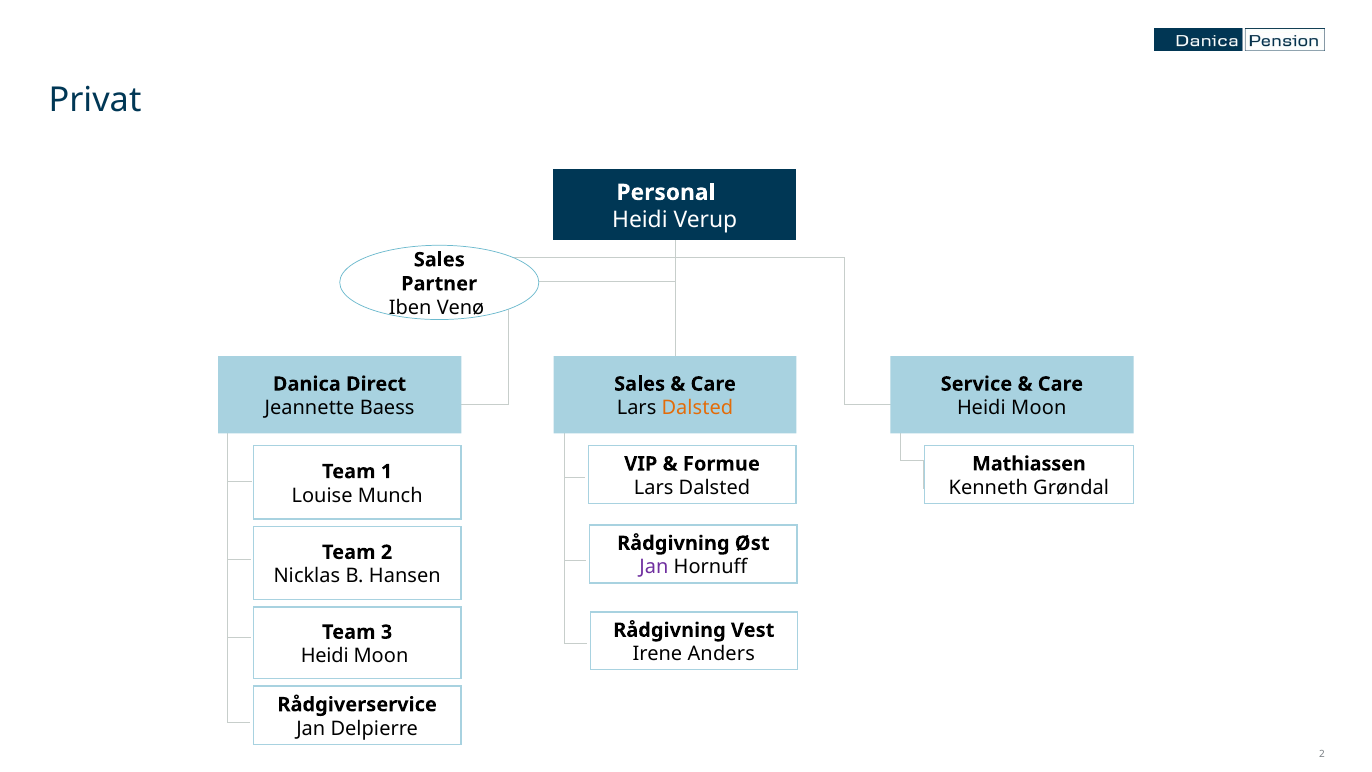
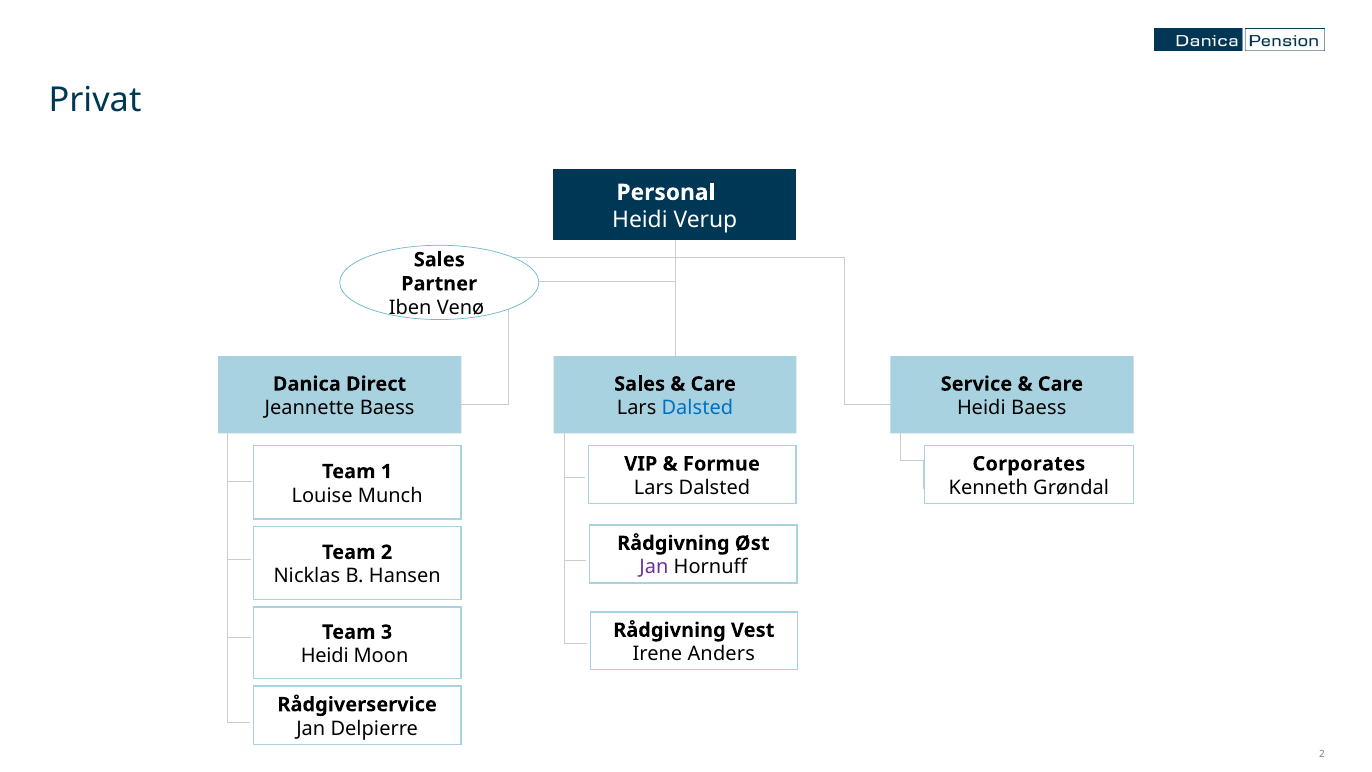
Dalsted colour: orange -> blue (697, 408)
Moon: Moon -> Baess (1039, 408)
Mathiassen: Mathiassen -> Corporates (1029, 464)
